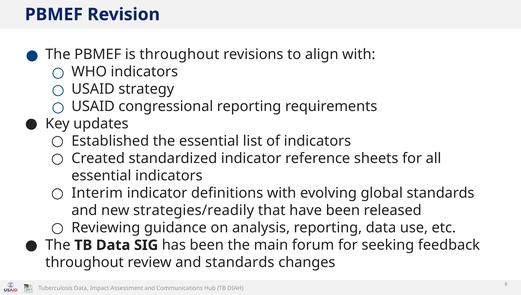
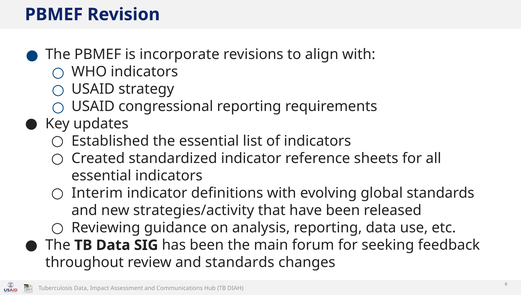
is throughout: throughout -> incorporate (179, 54)
strategies/readily: strategies/readily -> strategies/activity (194, 211)
